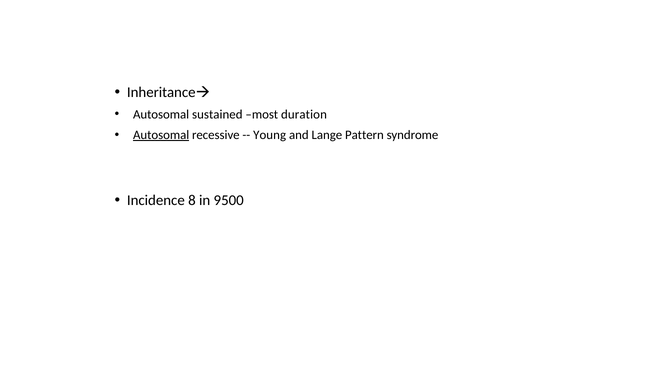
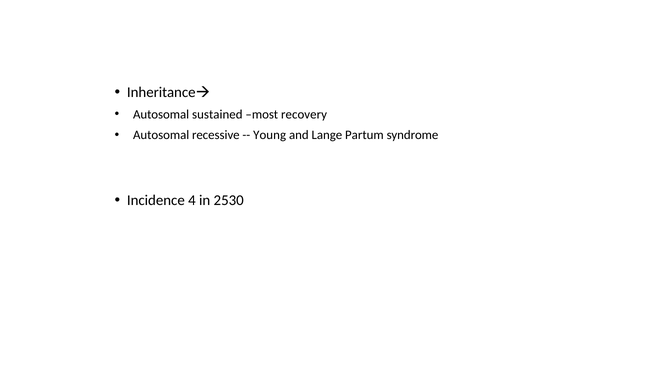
duration: duration -> recovery (304, 114)
Autosomal underline: present -> none (161, 135)
Pattern: Pattern -> Partum (364, 135)
8: 8 -> 4 (192, 200)
9500: 9500 -> 2530 (229, 200)
